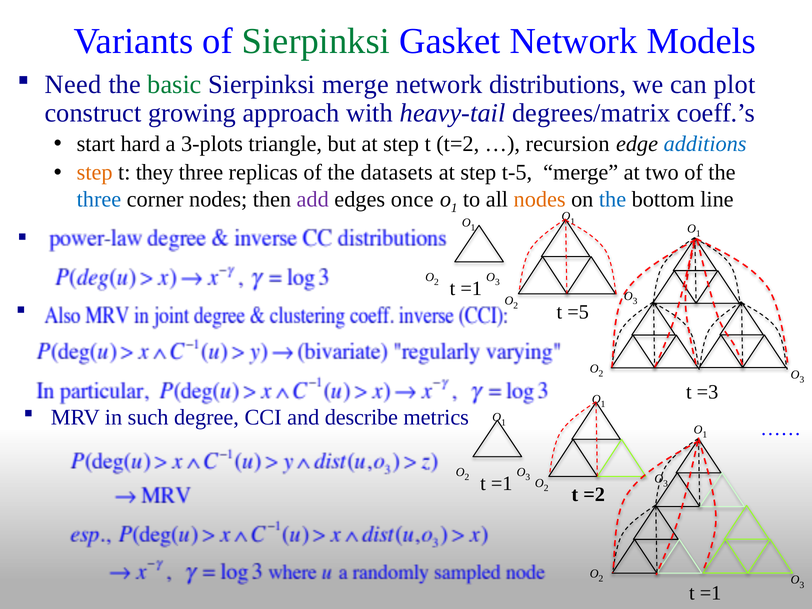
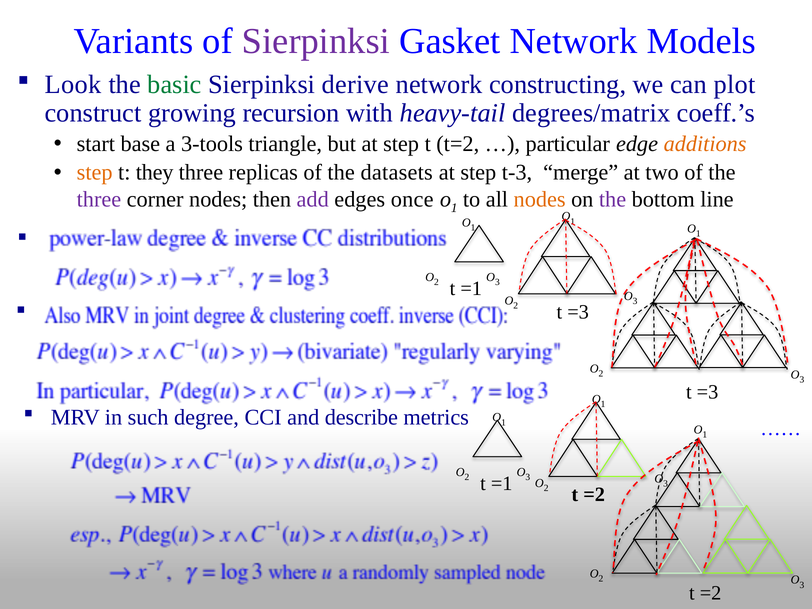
Sierpinksi colour: green -> purple (316, 41)
Need: Need -> Look (73, 85)
Sierpinksi merge: merge -> derive (356, 85)
distributions: distributions -> constructing (558, 85)
approach: approach -> recursion (291, 113)
hard: hard -> base (140, 144)
3-plots: 3-plots -> 3-tools (212, 144)
recursion: recursion -> particular (568, 144)
additions colour: blue -> orange (705, 144)
t-5: t-5 -> t-3 (517, 172)
three colour: blue -> purple (99, 199)
the colour: blue -> purple (613, 199)
=5: =5 -> =3 (578, 312)
=1: =1 -> =2 (711, 593)
